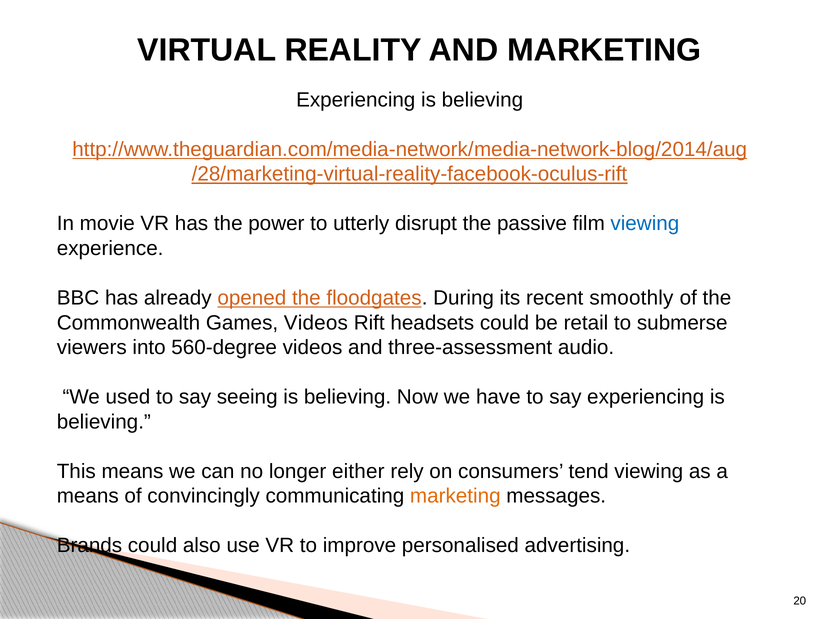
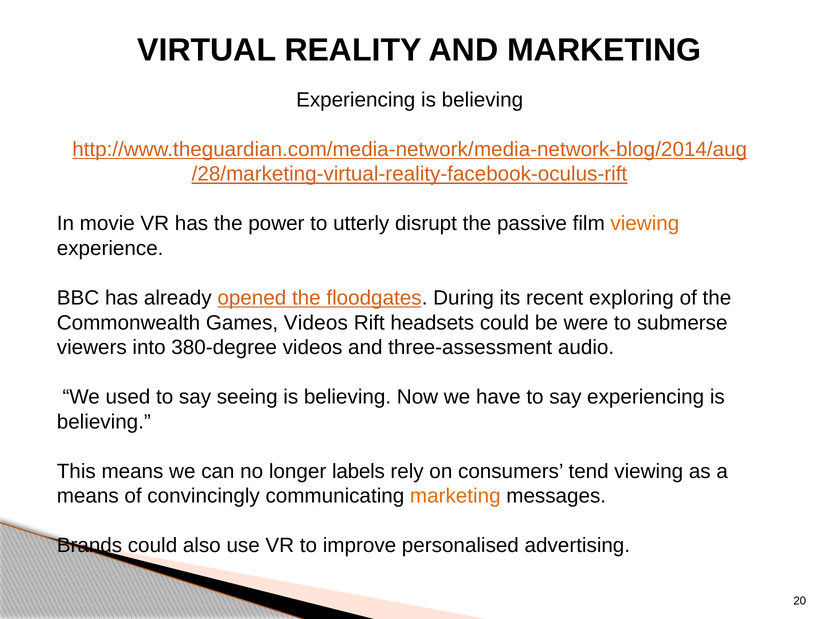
viewing colour: blue -> orange (645, 224)
smoothly: smoothly -> exploring (631, 298)
retail: retail -> were (586, 323)
560-degree: 560-degree -> 380-degree (224, 348)
either: either -> labels (358, 472)
